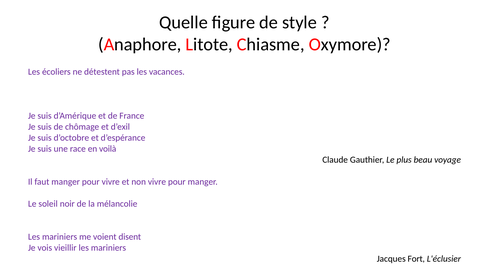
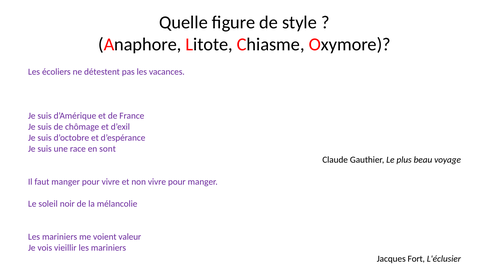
voilà: voilà -> sont (108, 149)
disent: disent -> valeur (130, 237)
